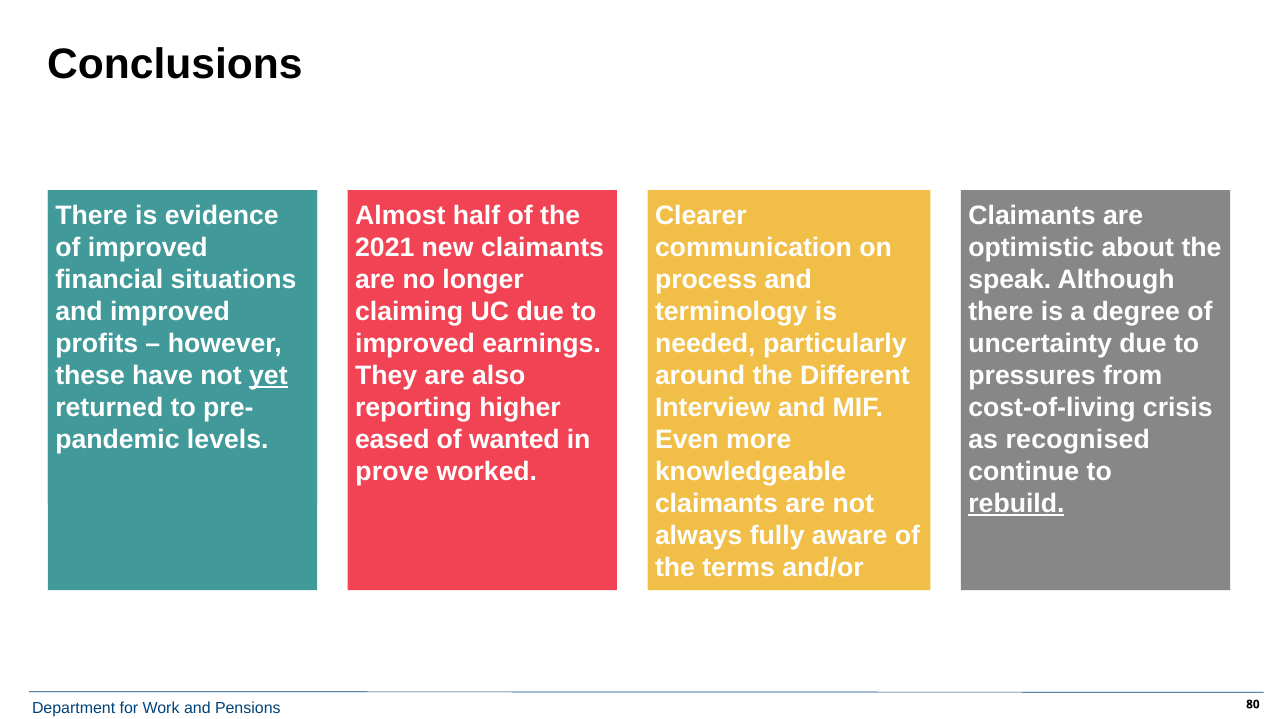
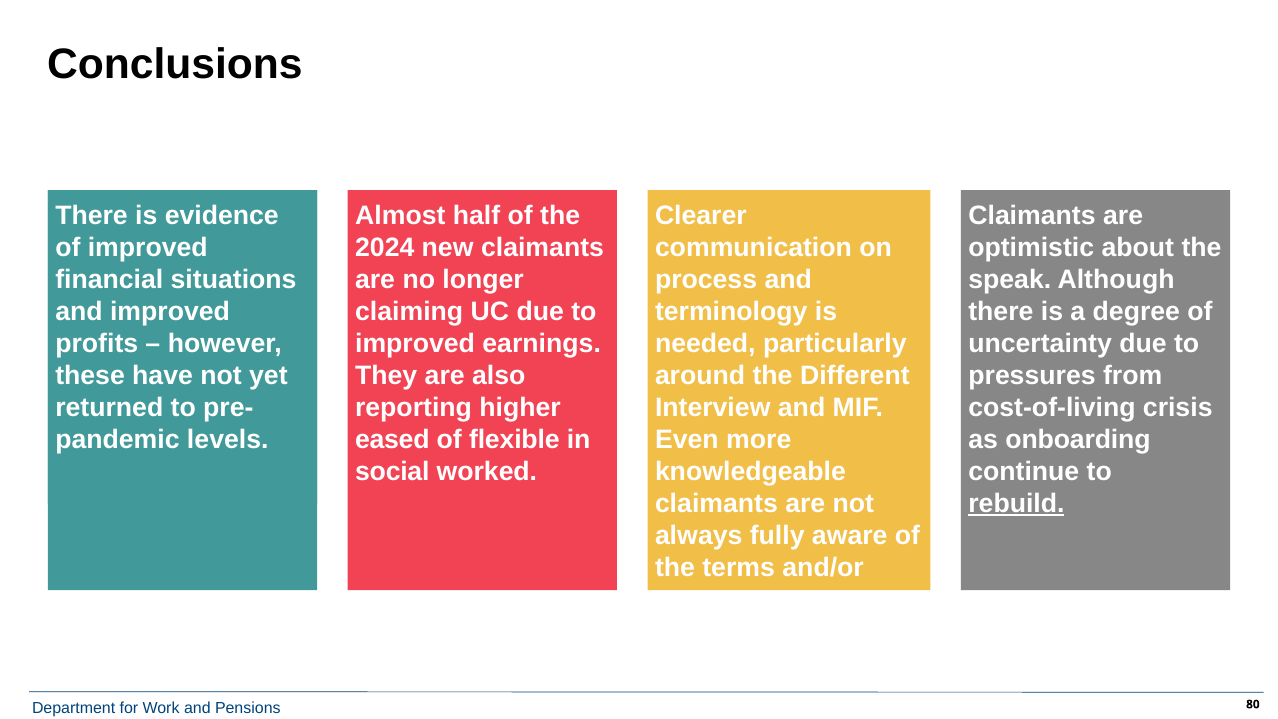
2021: 2021 -> 2024 (385, 248)
yet underline: present -> none (268, 375)
wanted: wanted -> flexible (514, 439)
recognised: recognised -> onboarding (1078, 439)
prove: prove -> social (392, 471)
